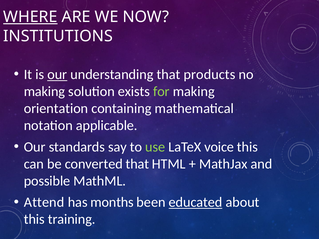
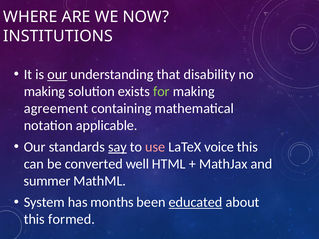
WHERE underline: present -> none (30, 17)
products: products -> disability (210, 75)
orientation: orientation -> agreement (56, 109)
say underline: none -> present (117, 147)
use colour: light green -> pink (155, 147)
converted that: that -> well (137, 164)
possible: possible -> summer (47, 181)
Attend: Attend -> System (44, 203)
training: training -> formed (72, 220)
